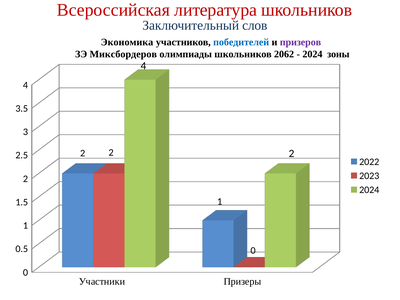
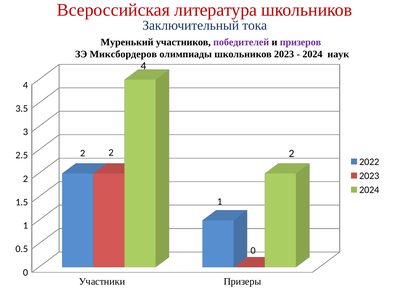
слов: слов -> тока (255, 25)
Экономика: Экономика -> Муренький (127, 42)
победителей colour: blue -> purple (241, 42)
школьников 2062: 2062 -> 2023 (284, 54)
зоны: зоны -> наук (338, 54)
